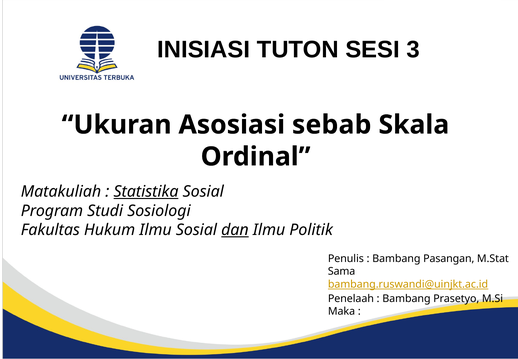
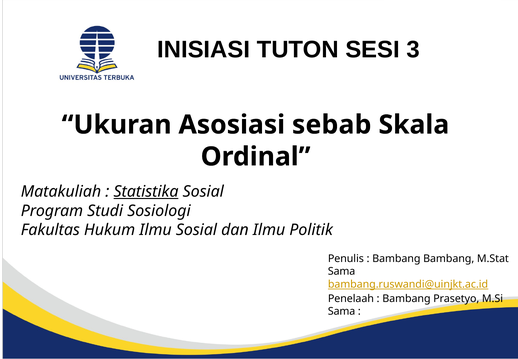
dan underline: present -> none (235, 230)
Bambang Pasangan: Pasangan -> Bambang (449, 258)
Maka: Maka -> Sama (342, 311)
